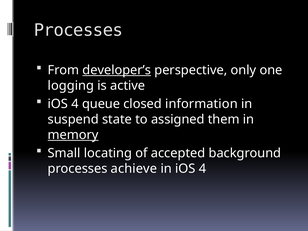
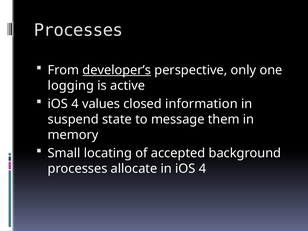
queue: queue -> values (101, 104)
assigned: assigned -> message (178, 119)
memory underline: present -> none (73, 135)
achieve: achieve -> allocate (134, 169)
